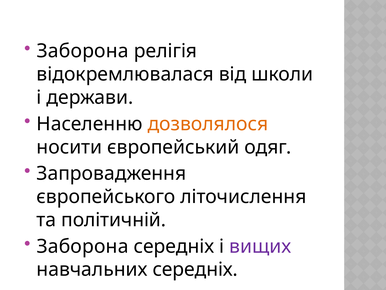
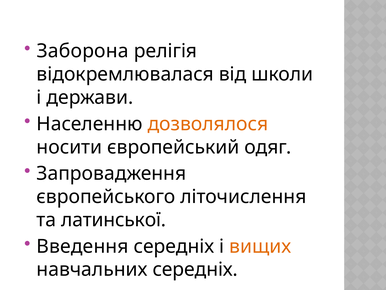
політичній: політичній -> латинської (114, 220)
Заборона: Заборона -> Введення (83, 246)
вищих colour: purple -> orange (260, 246)
